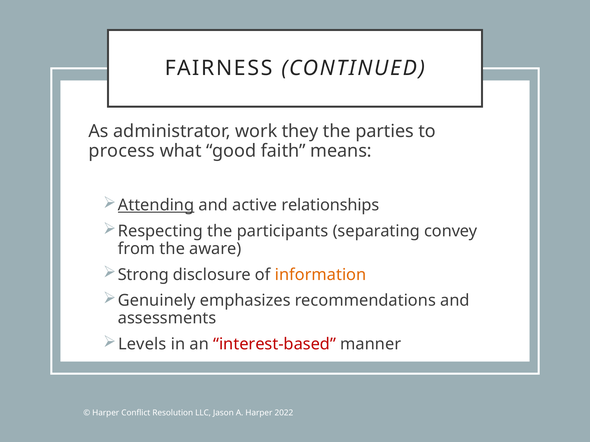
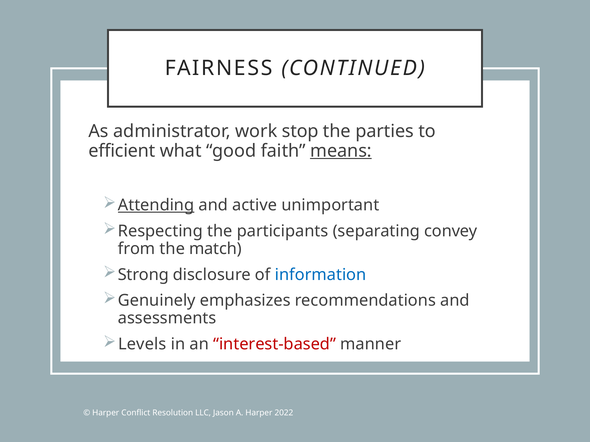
they: they -> stop (300, 132)
process: process -> efficient (122, 151)
means underline: none -> present (341, 151)
relationships: relationships -> unimportant (330, 205)
aware: aware -> match (215, 249)
information colour: orange -> blue (321, 275)
